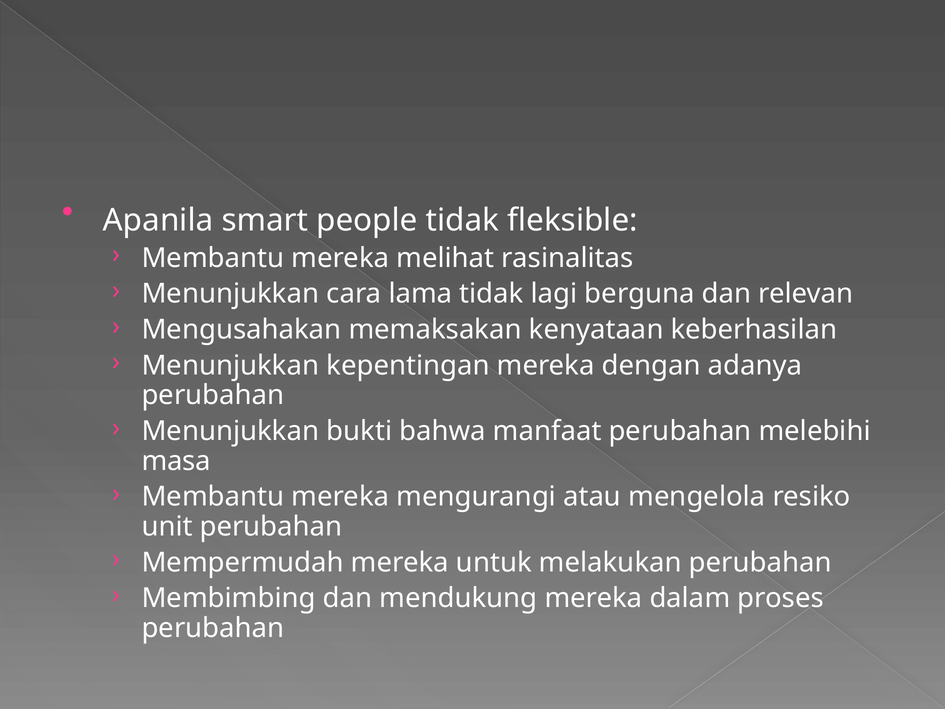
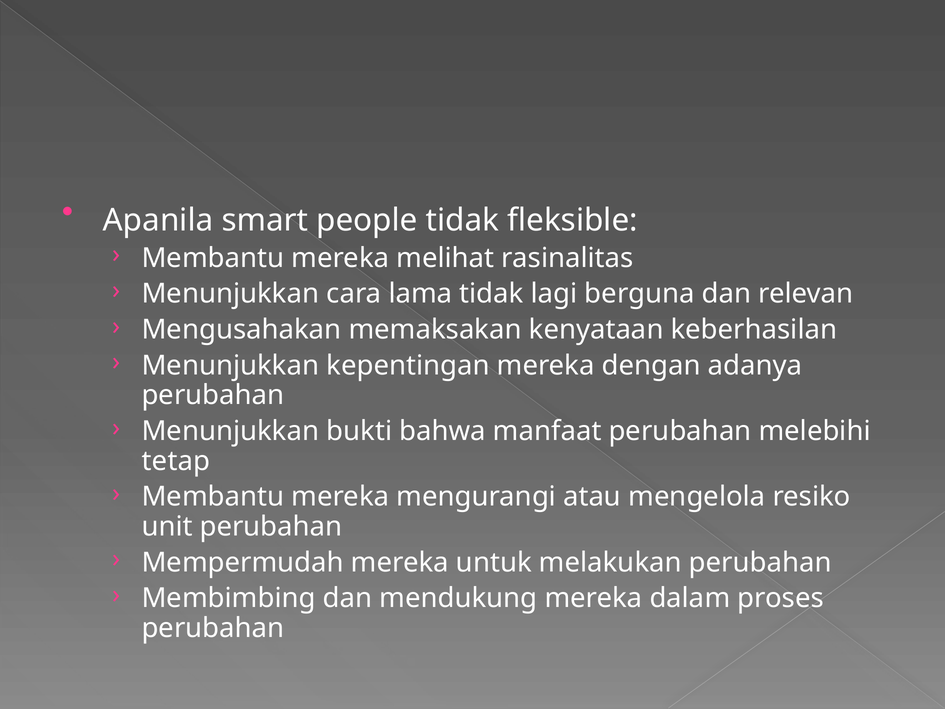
masa: masa -> tetap (176, 461)
